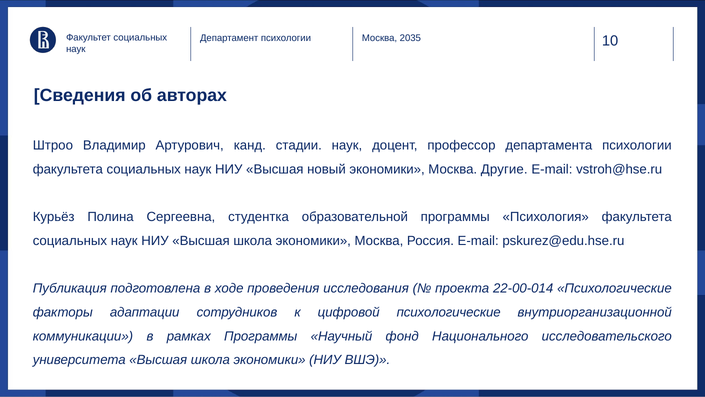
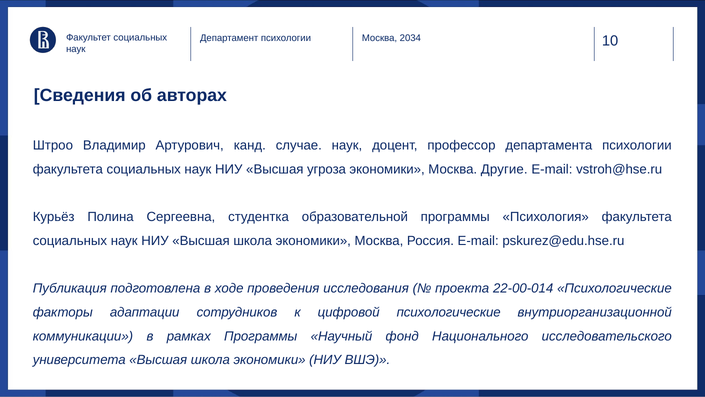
2035: 2035 -> 2034 (410, 38)
стадии: стадии -> случае (299, 145)
новый: новый -> угроза (327, 169)
